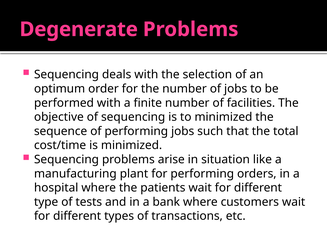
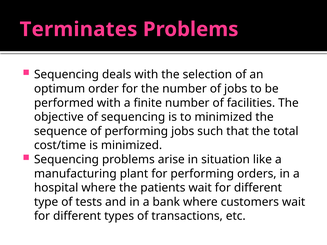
Degenerate: Degenerate -> Terminates (79, 29)
